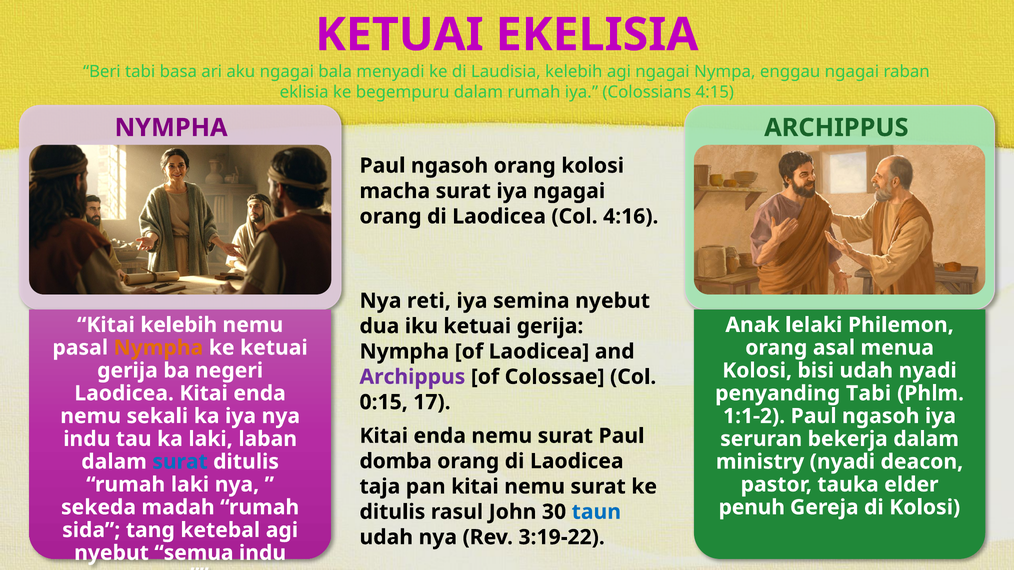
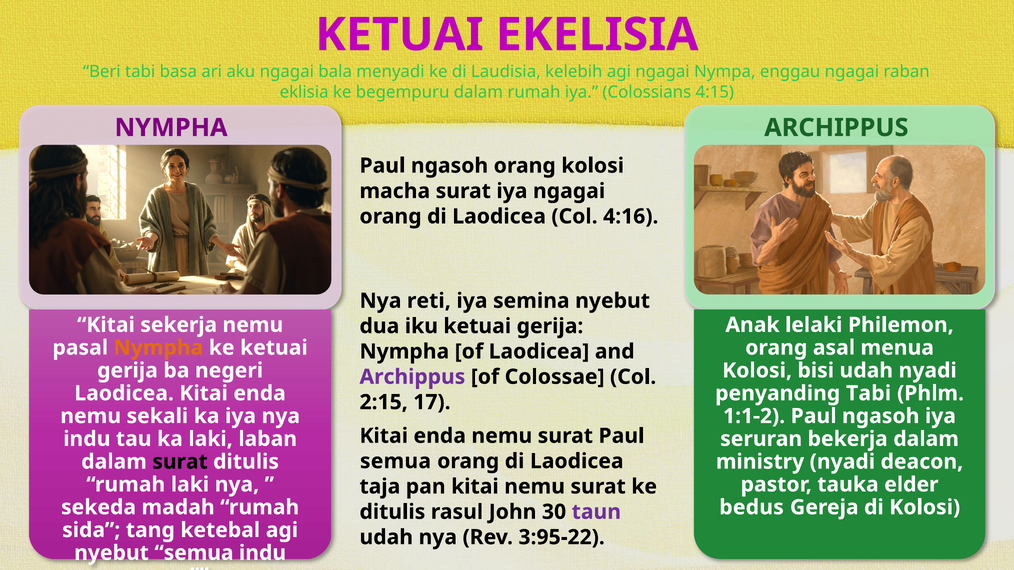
Kitai kelebih: kelebih -> sekerja (179, 325)
0:15: 0:15 -> 2:15 (384, 402)
domba: domba -> semua (395, 462)
surat colour: blue -> black (180, 462)
penuh: penuh -> bedus (752, 508)
taun colour: blue -> purple (596, 512)
3:19-22: 3:19-22 -> 3:95-22 (562, 538)
